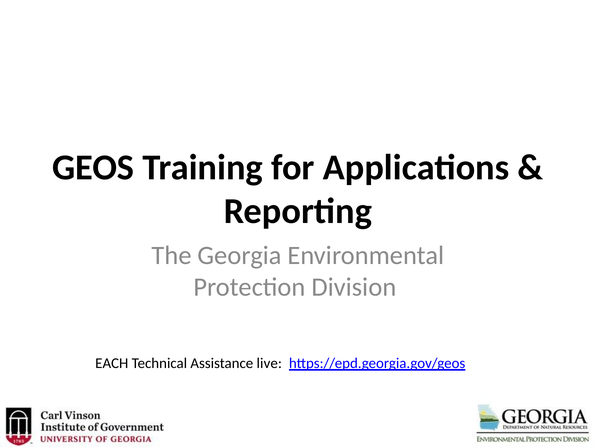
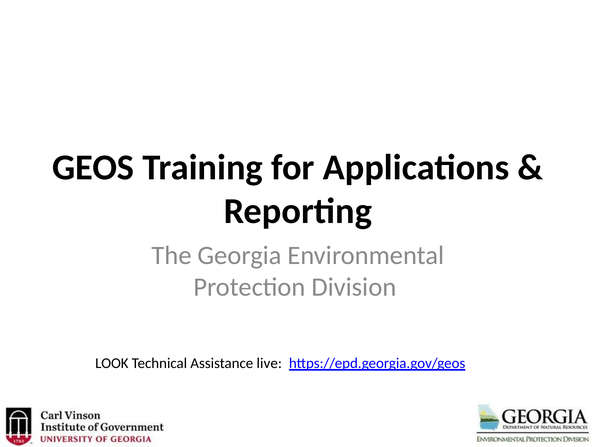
EACH: EACH -> LOOK (112, 363)
